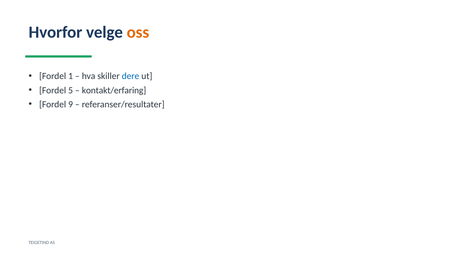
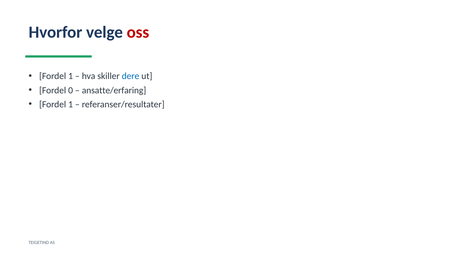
oss colour: orange -> red (138, 32)
5: 5 -> 0 (71, 90)
kontakt/erfaring: kontakt/erfaring -> ansatte/erfaring (114, 90)
9: 9 -> 1 (71, 104)
